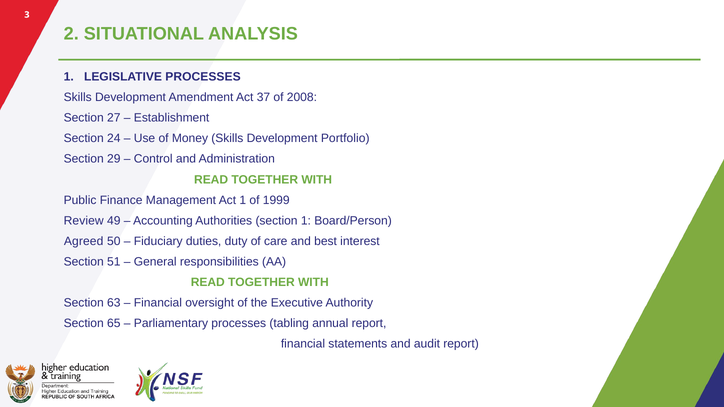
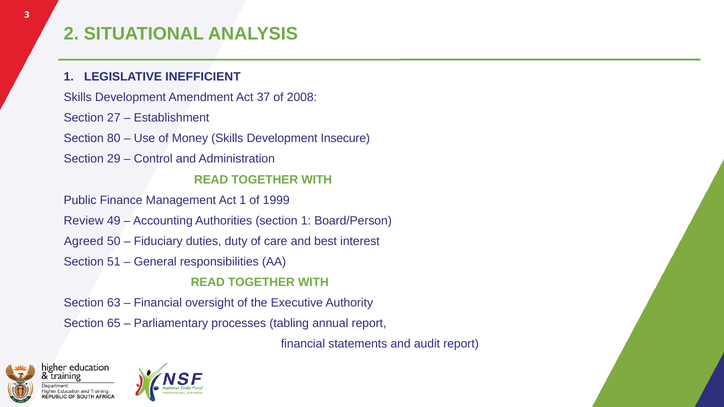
LEGISLATIVE PROCESSES: PROCESSES -> INEFFICIENT (203, 77)
24: 24 -> 80 (114, 139)
Portfolio: Portfolio -> Insecure (345, 139)
